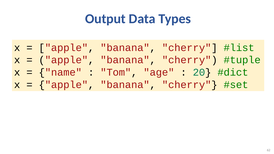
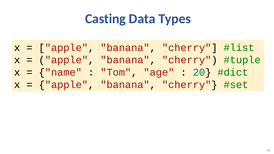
Output: Output -> Casting (105, 19)
